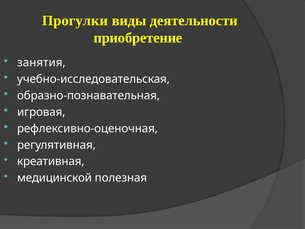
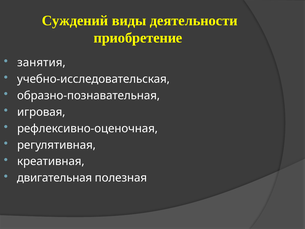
Прогулки: Прогулки -> Суждений (75, 21)
медицинской: медицинской -> двигательная (54, 178)
